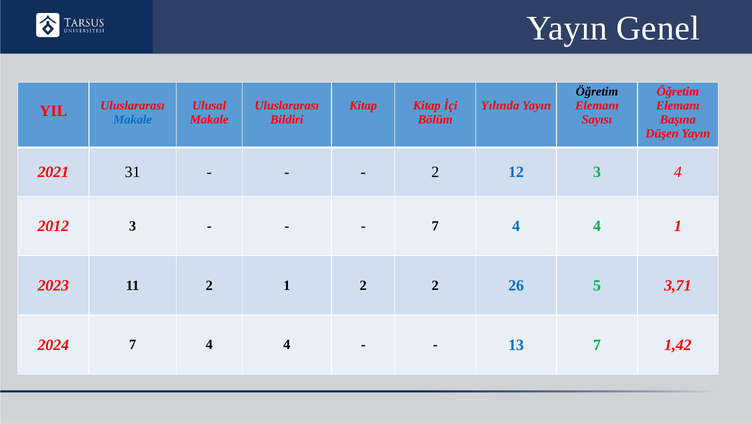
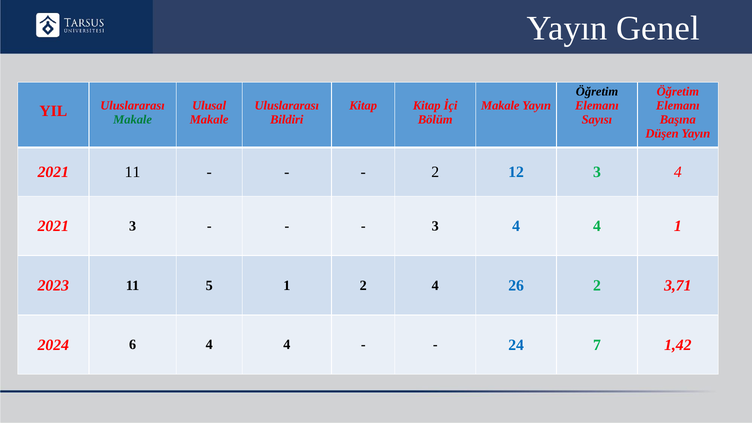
Yılında: Yılında -> Makale (500, 106)
Makale colour: blue -> green (133, 120)
2021 31: 31 -> 11 (133, 172)
2012: 2012 -> 2021 (53, 226)
7: 7 -> 3 (435, 226)
11 2: 2 -> 5 (209, 285)
2 2: 2 -> 4 (435, 285)
26 5: 5 -> 2 (597, 285)
2024 7: 7 -> 6 (133, 345)
13: 13 -> 24 (516, 345)
